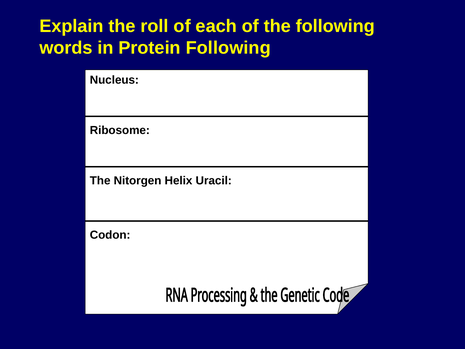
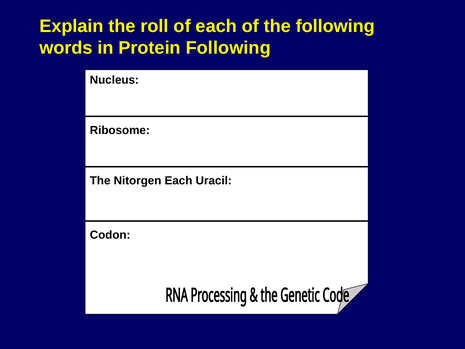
Nitorgen Helix: Helix -> Each (178, 181)
